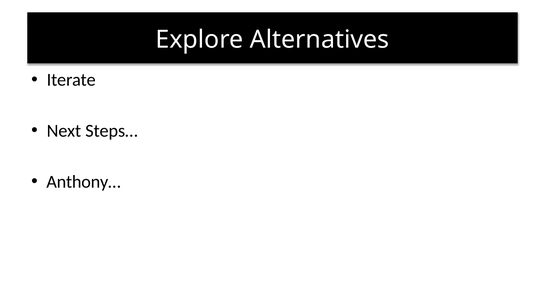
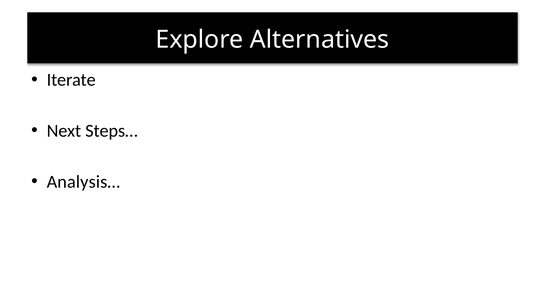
Anthony…: Anthony… -> Analysis… (83, 182)
